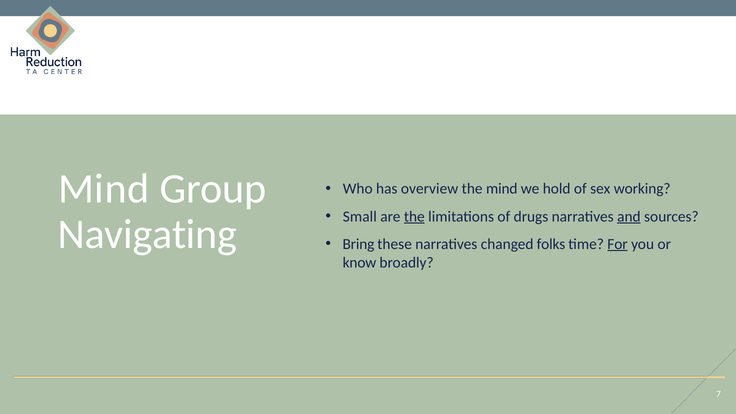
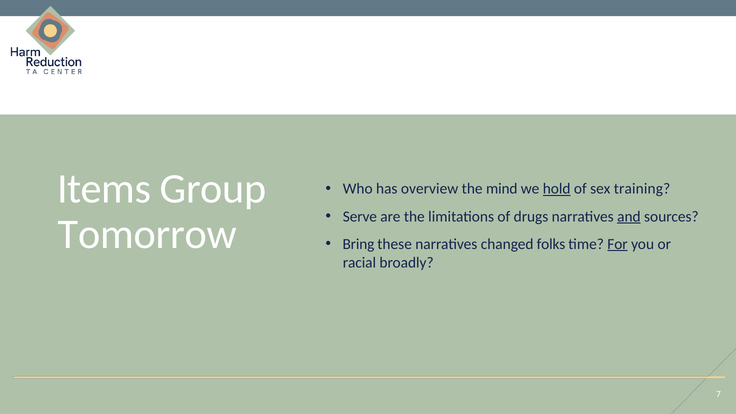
Mind: Mind -> Items (104, 189)
hold underline: none -> present (557, 189)
working: working -> training (642, 189)
Small: Small -> Serve (360, 216)
the underline: present -> none (414, 216)
Navigating: Navigating -> Tomorrow (147, 234)
know: know -> racial (359, 262)
